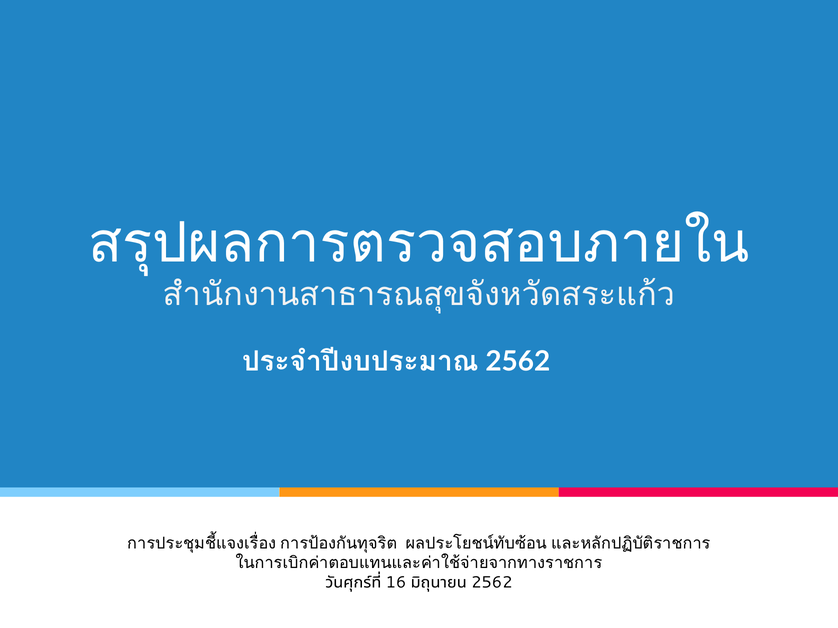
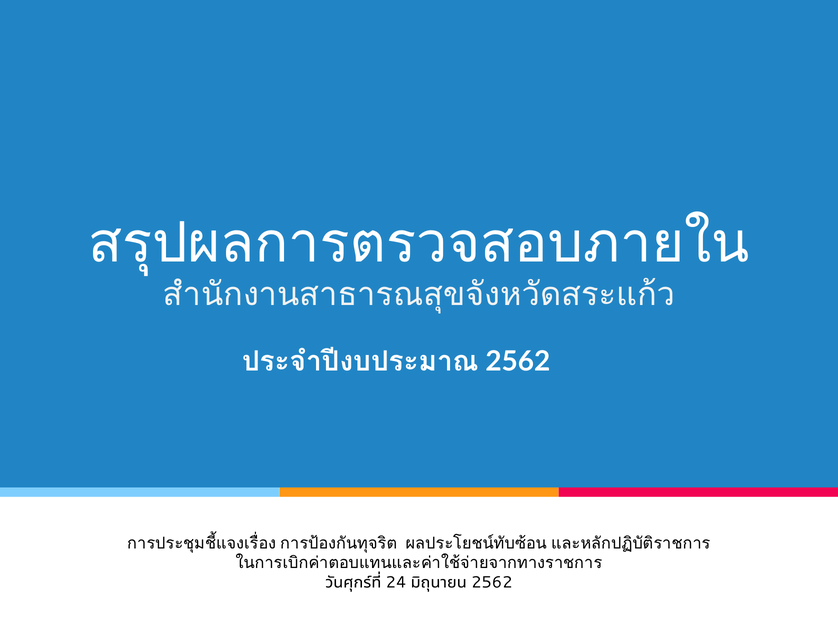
16: 16 -> 24 (396, 583)
